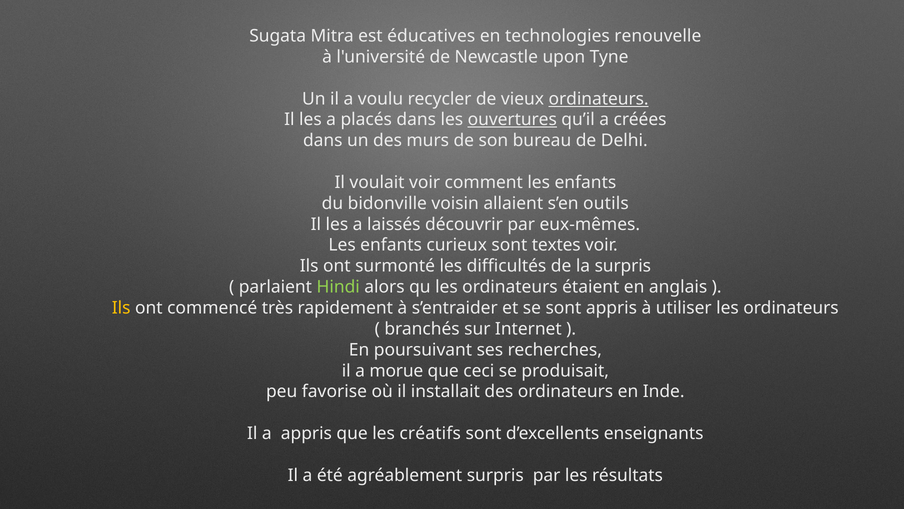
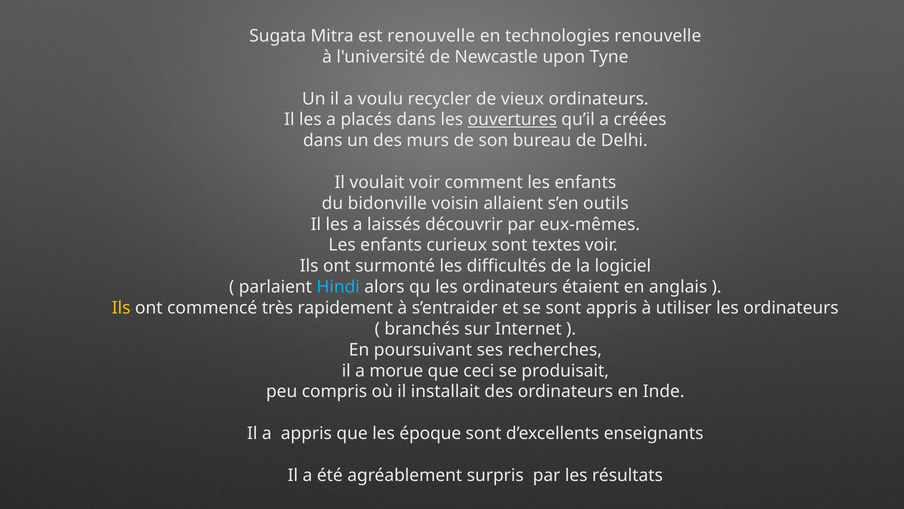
est éducatives: éducatives -> renouvelle (431, 36)
ordinateurs underline: present -> none (599, 99)
la surpris: surpris -> logiciel (623, 266)
Hindi colour: light green -> light blue (338, 287)
favorise: favorise -> compris (334, 391)
créatifs: créatifs -> époque (430, 433)
